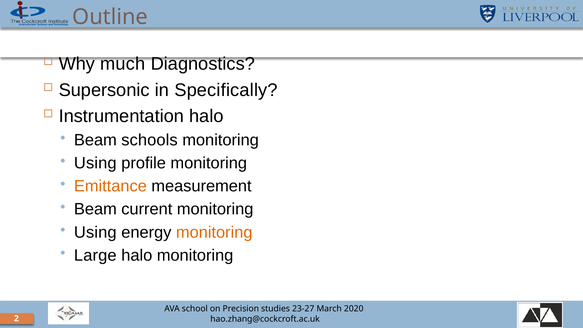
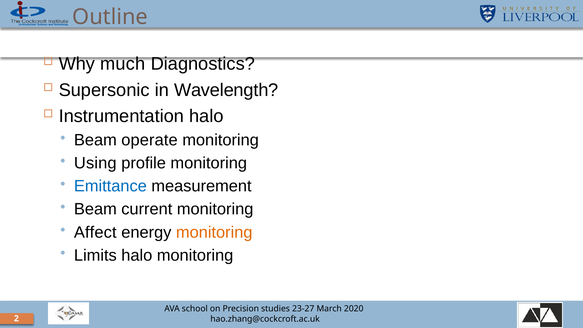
Specifically: Specifically -> Wavelength (226, 90)
schools: schools -> operate (149, 140)
Emittance colour: orange -> blue (110, 186)
Using: Using -> Affect (95, 232)
Large: Large -> Limits (95, 255)
